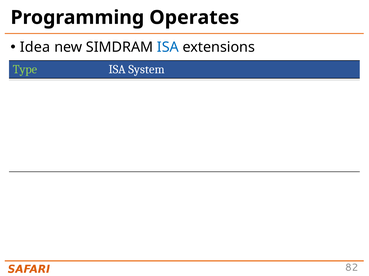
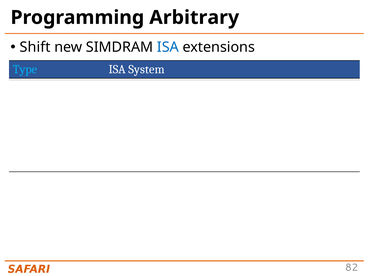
Operates: Operates -> Arbitrary (194, 18)
Idea: Idea -> Shift (35, 47)
Type colour: light green -> light blue (25, 69)
